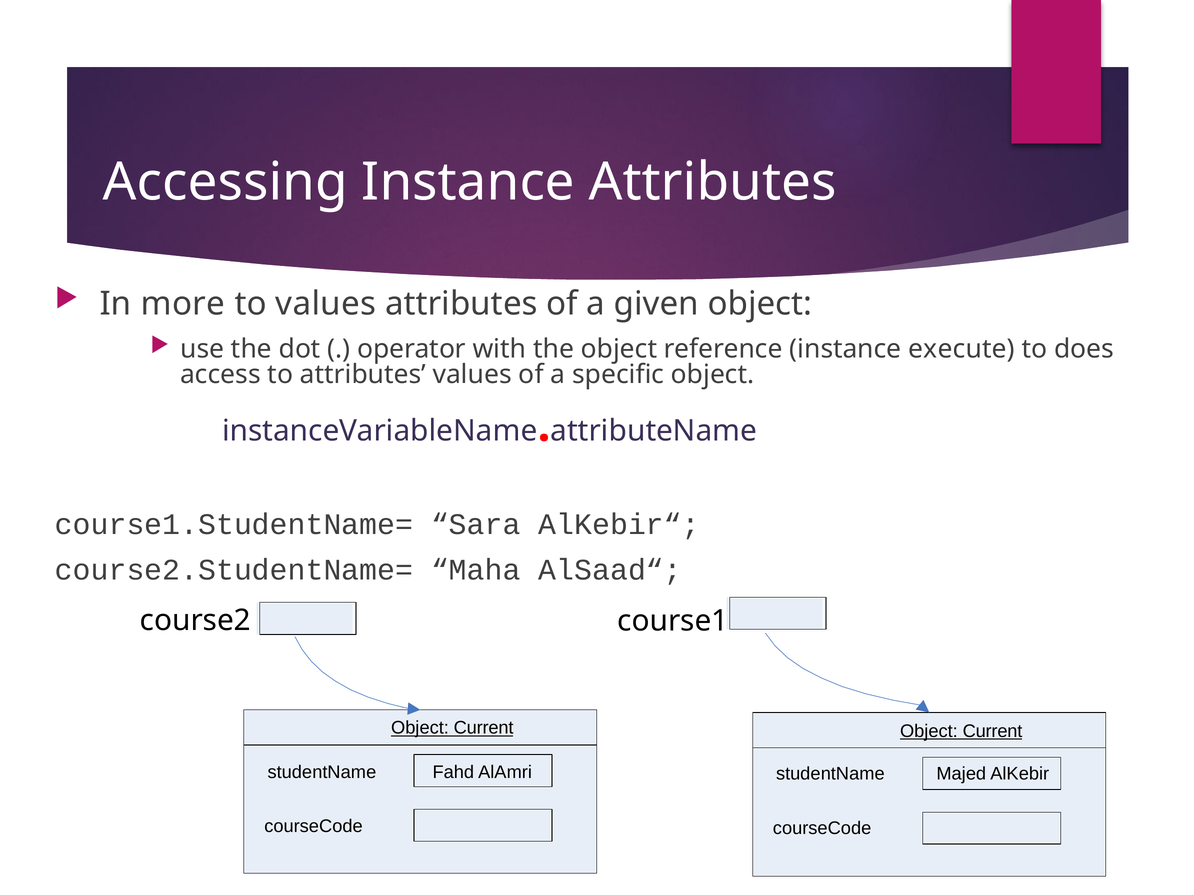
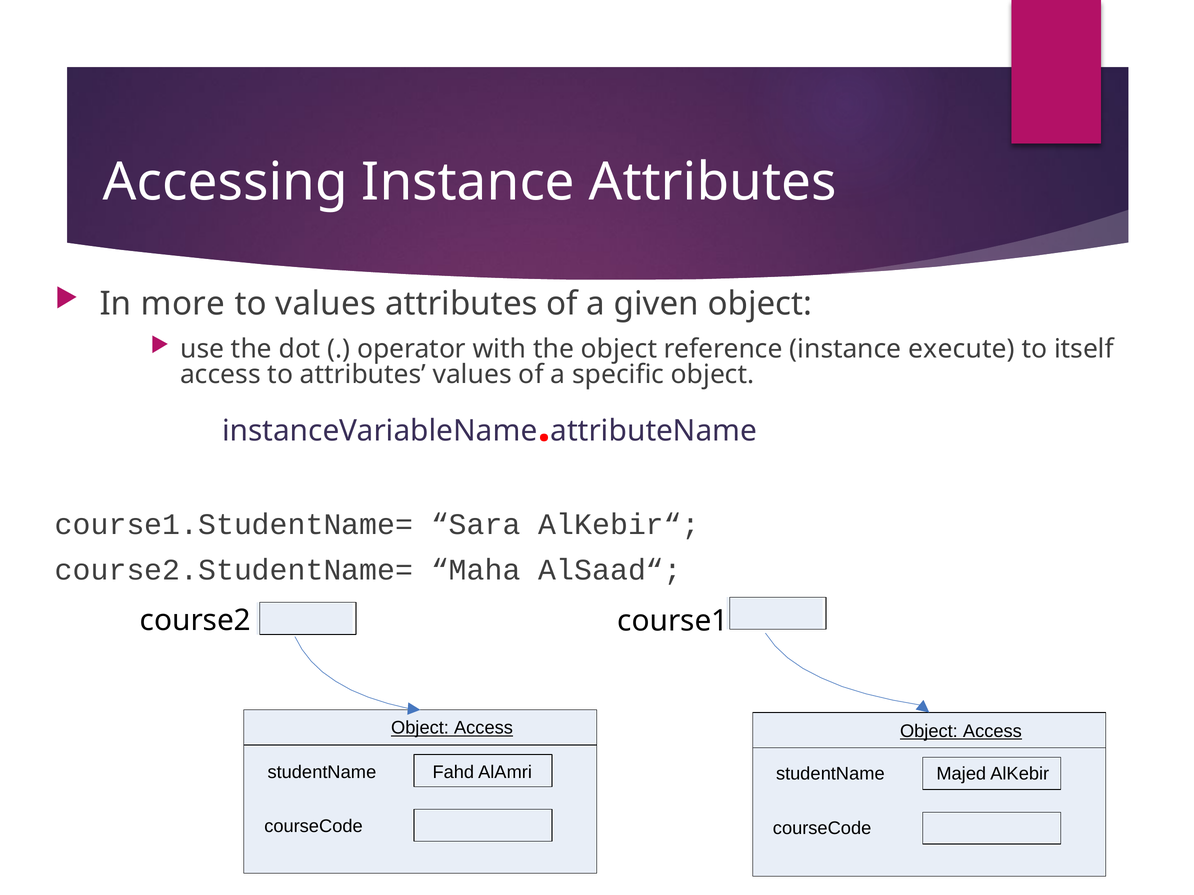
does: does -> itself (1084, 349)
Current: Current -> Access (483, 728)
Current: Current -> Access (992, 732)
